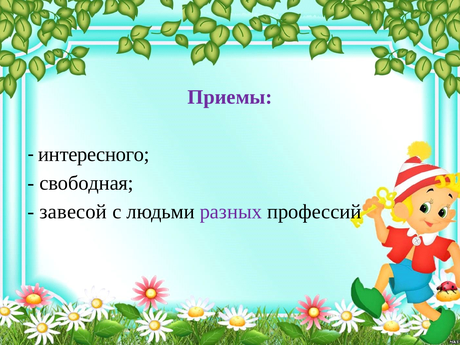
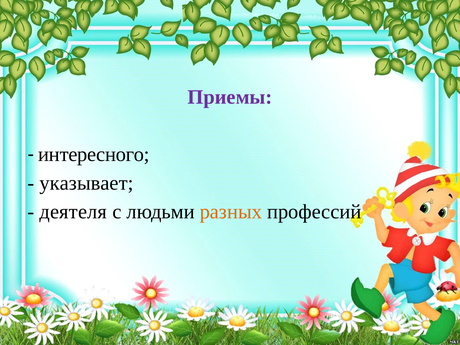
свободная: свободная -> указывает (86, 183)
завесой: завесой -> деятеля (73, 212)
разных colour: purple -> orange (231, 212)
